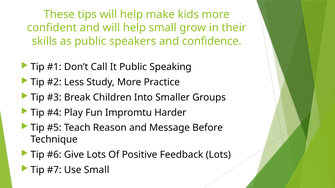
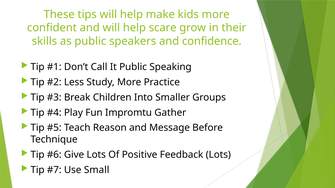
help small: small -> scare (163, 28)
Harder: Harder -> Gather (170, 113)
